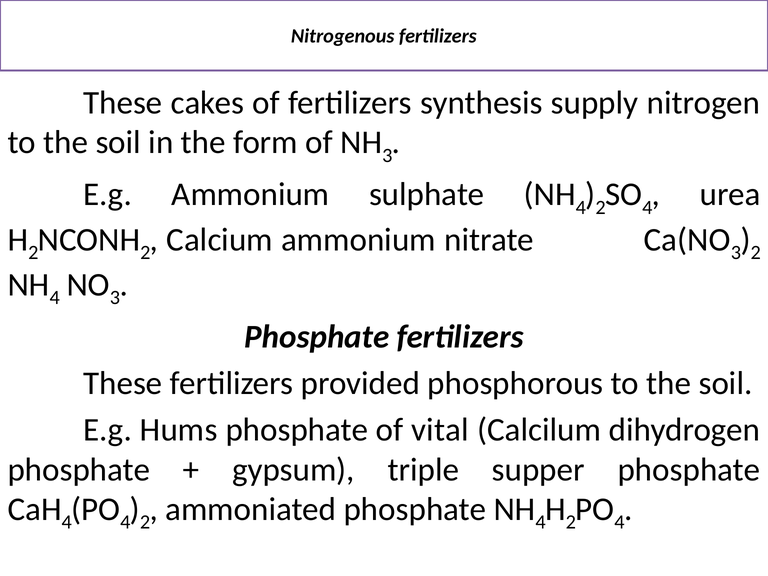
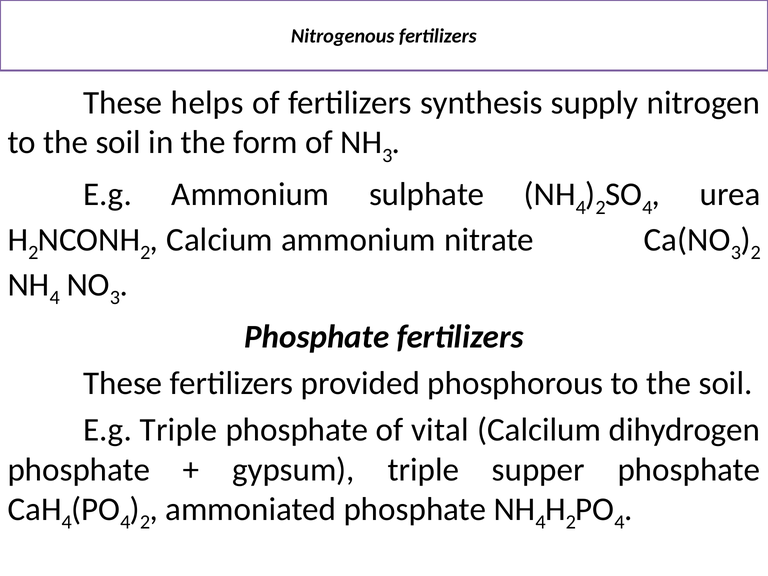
cakes: cakes -> helps (207, 103)
E.g Hums: Hums -> Triple (179, 430)
